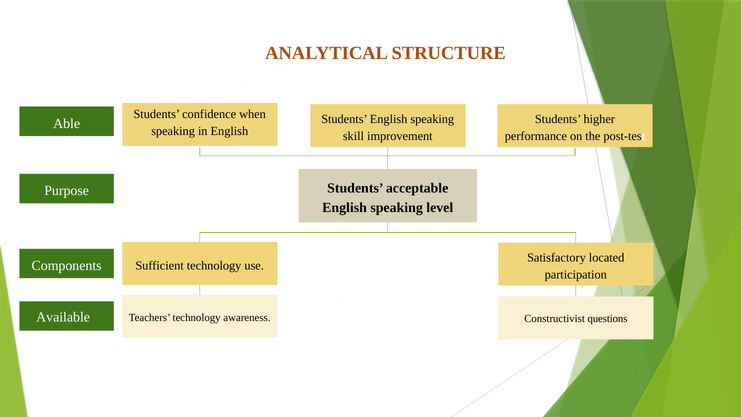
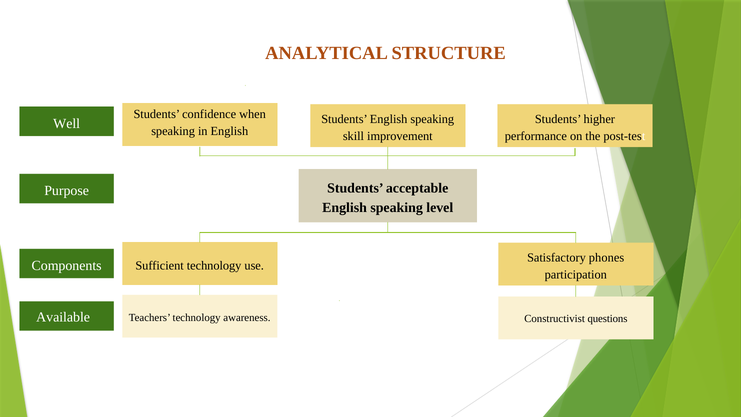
Able: Able -> Well (67, 123)
located: located -> phones (607, 257)
